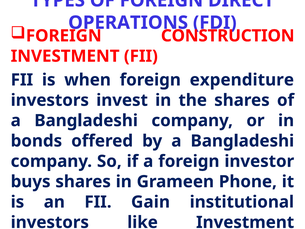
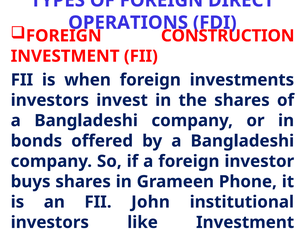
expenditure: expenditure -> investments (242, 80)
Gain: Gain -> John (151, 202)
